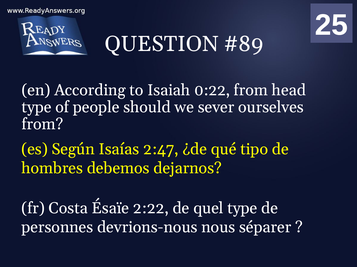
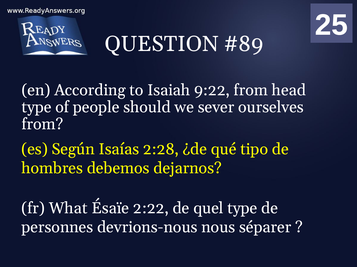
0:22: 0:22 -> 9:22 (212, 90)
2:47: 2:47 -> 2:28 (161, 150)
Costa: Costa -> What (68, 209)
